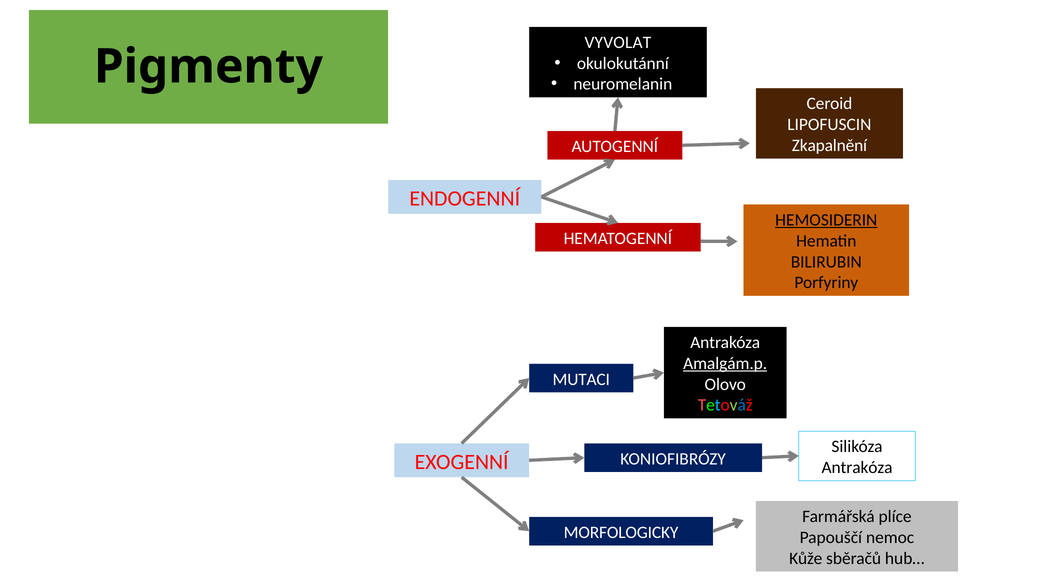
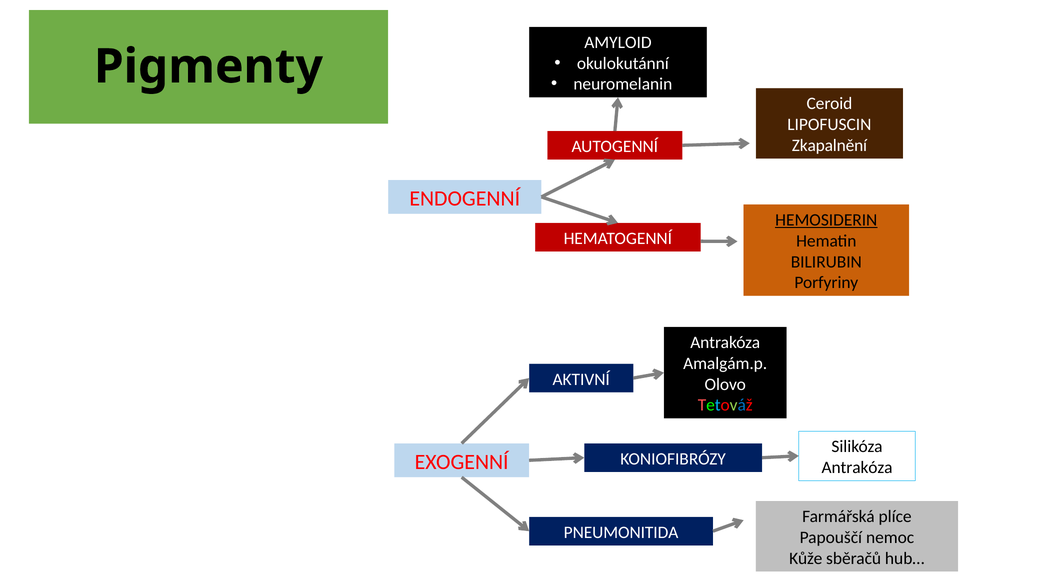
VYVOLAT: VYVOLAT -> AMYLOID (618, 42)
Amalgám.p underline: present -> none (725, 364)
MUTACI: MUTACI -> AKTIVNÍ (581, 380)
MORFOLOGICKY: MORFOLOGICKY -> PNEUMONITIDA (621, 533)
